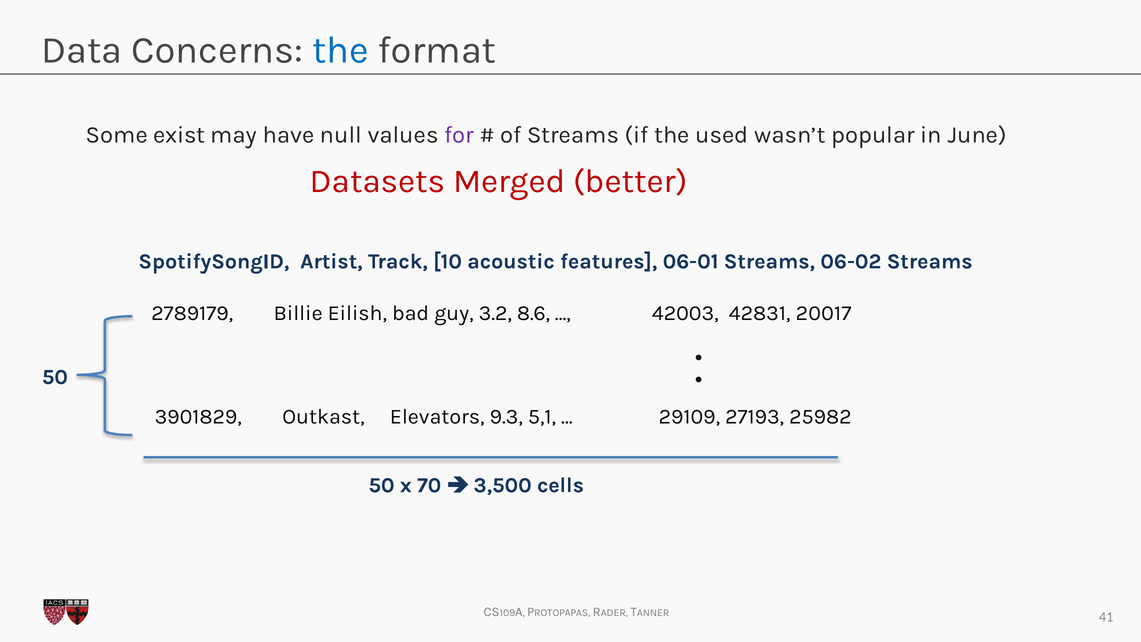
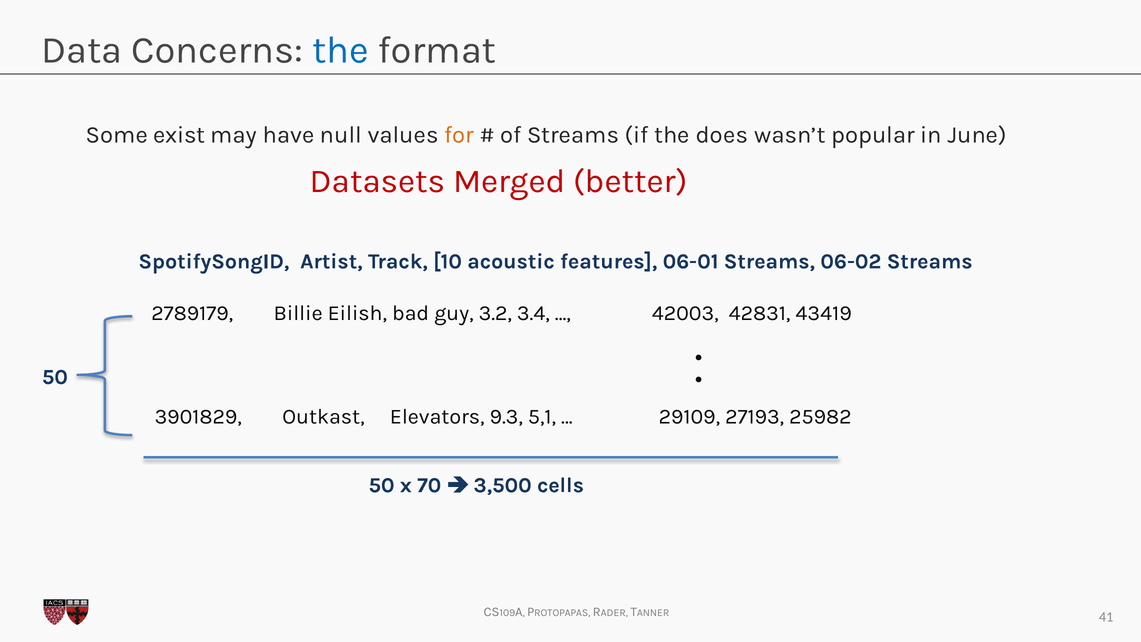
for colour: purple -> orange (459, 135)
used: used -> does (722, 135)
8.6: 8.6 -> 3.4 (533, 313)
20017: 20017 -> 43419 (824, 313)
